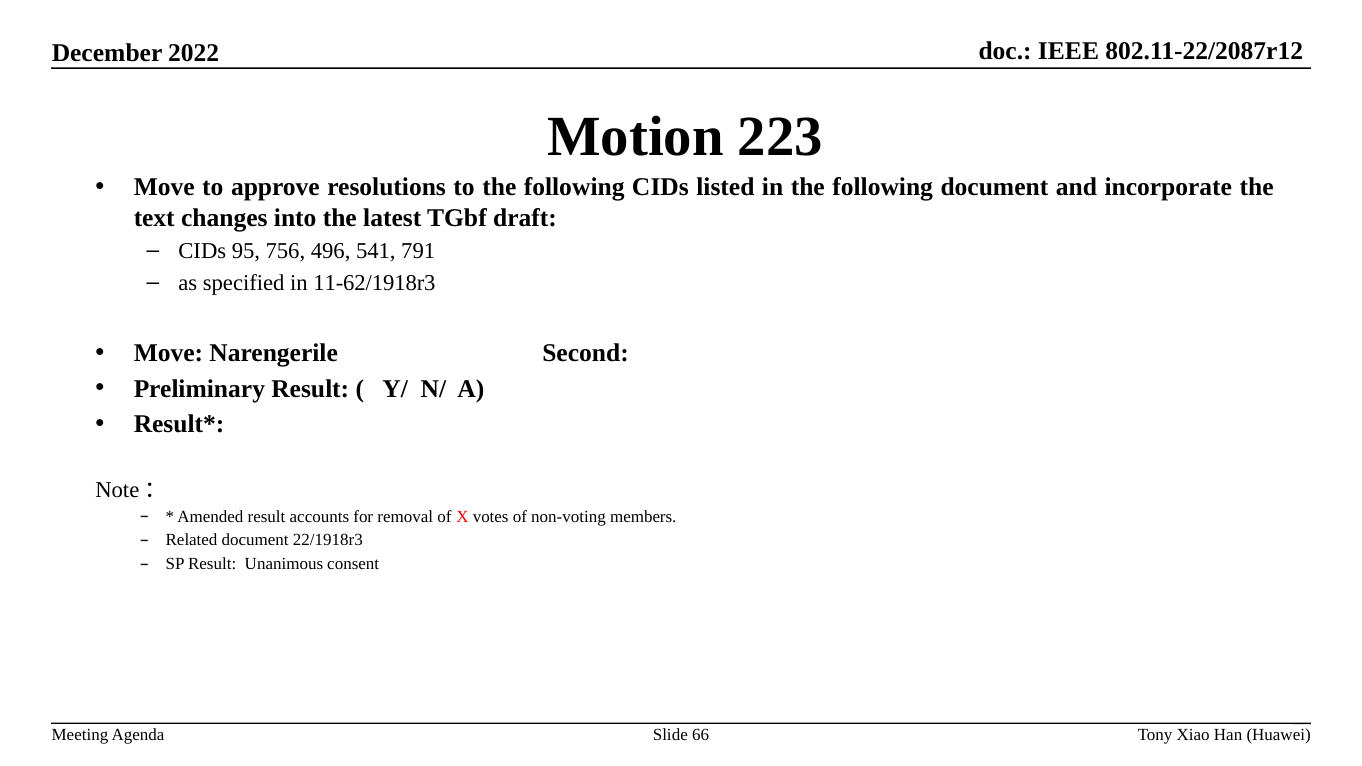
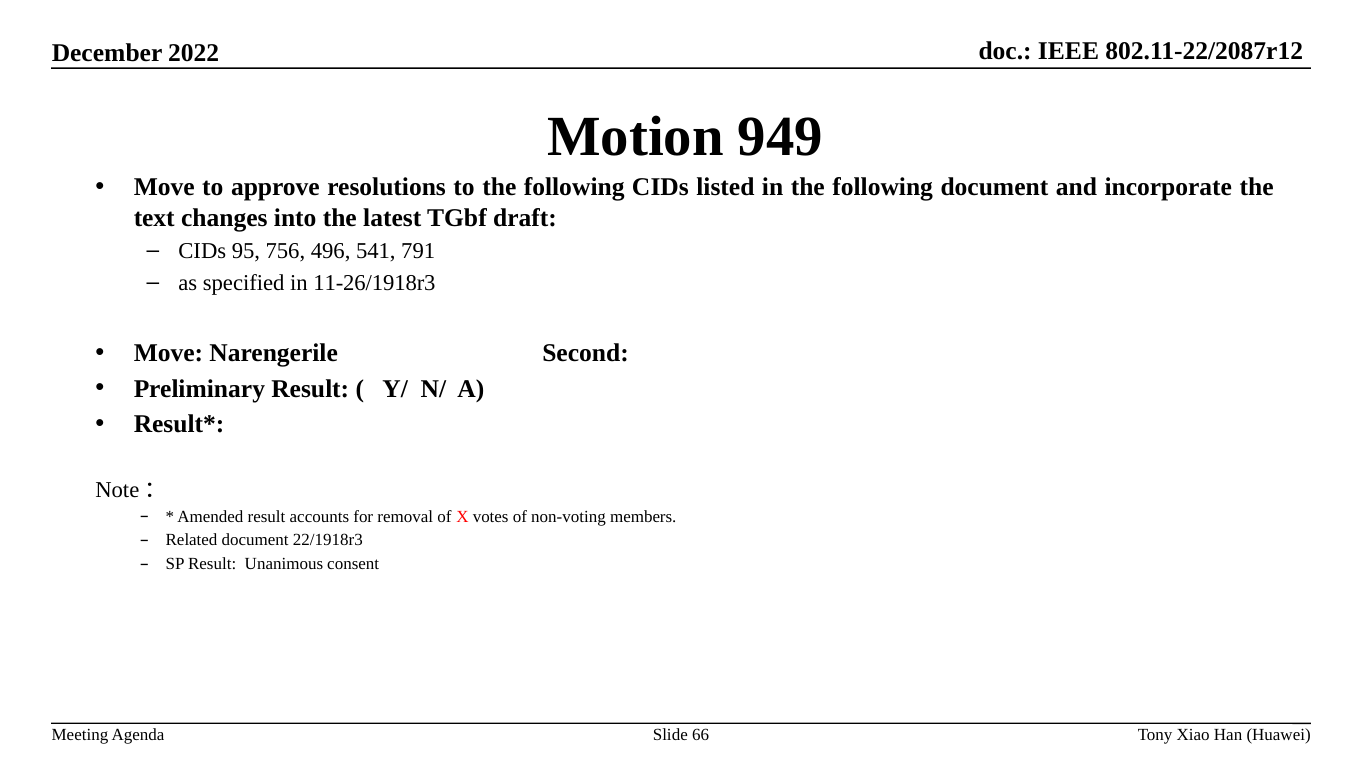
223: 223 -> 949 (780, 137)
11-62/1918r3: 11-62/1918r3 -> 11-26/1918r3 (374, 283)
